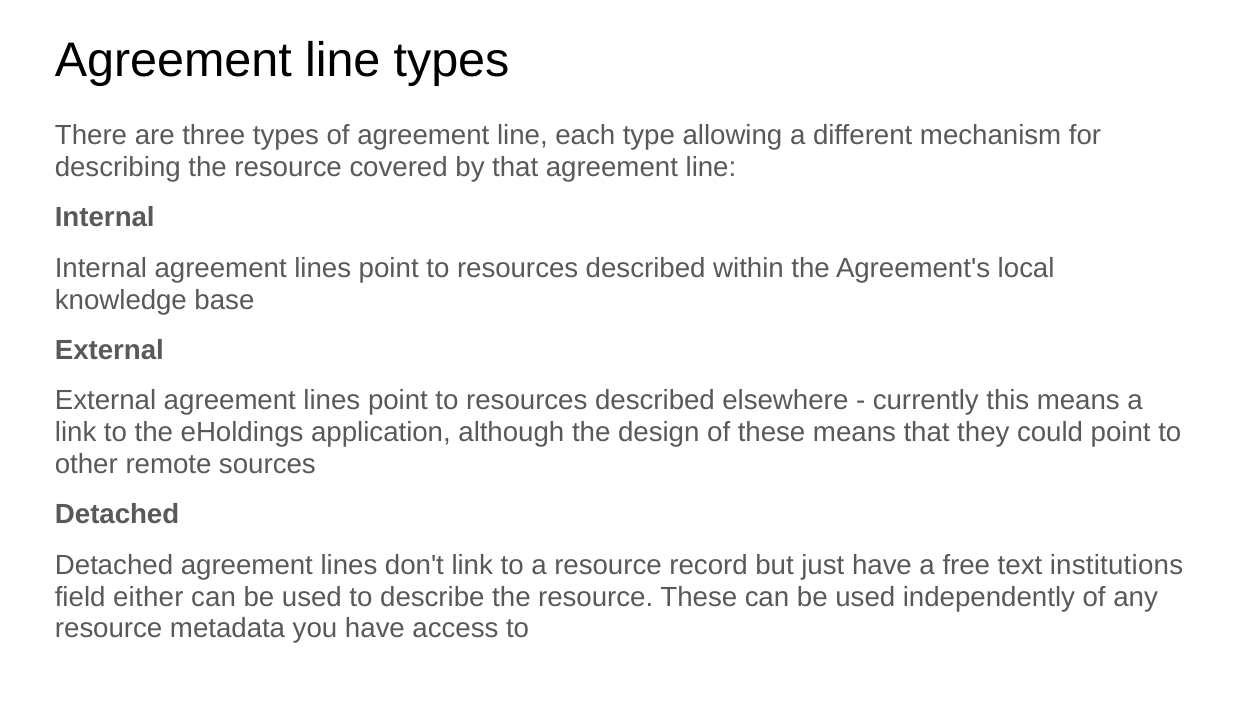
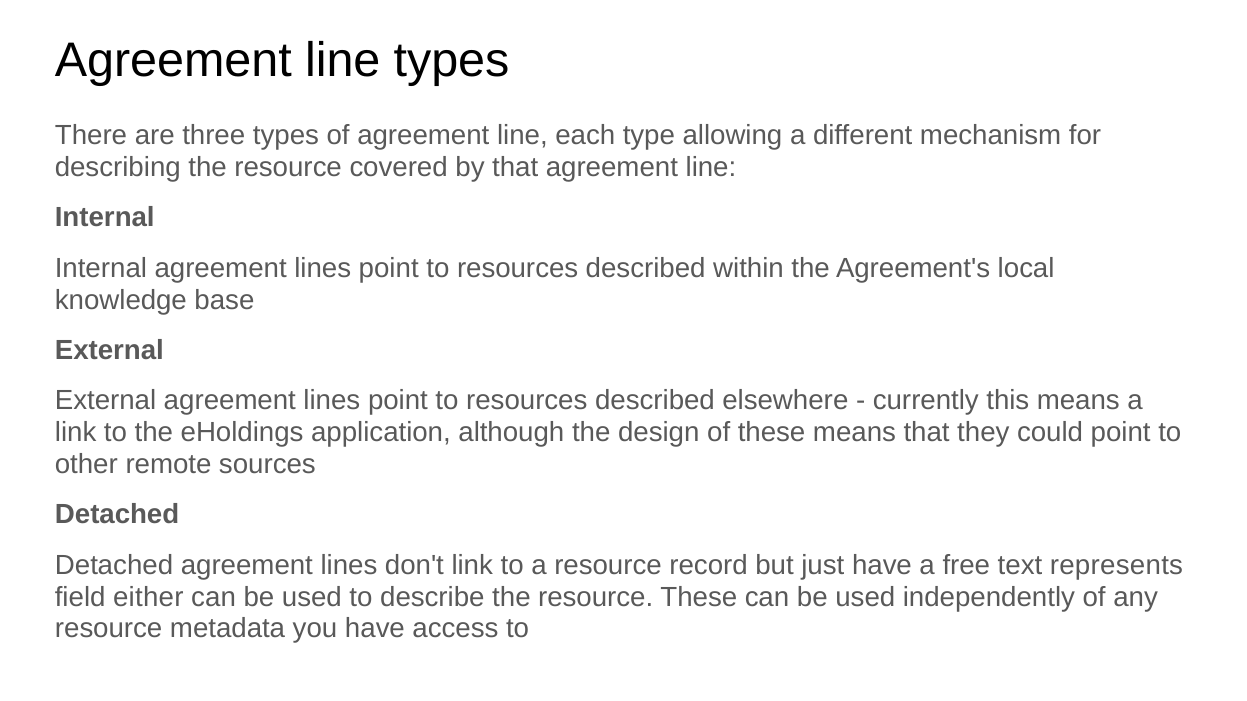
institutions: institutions -> represents (1116, 566)
